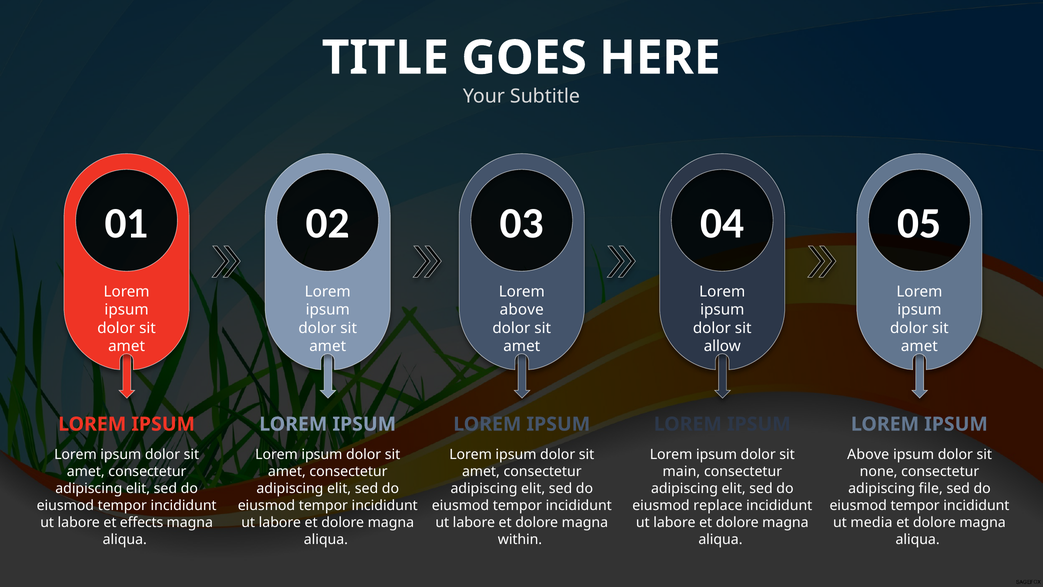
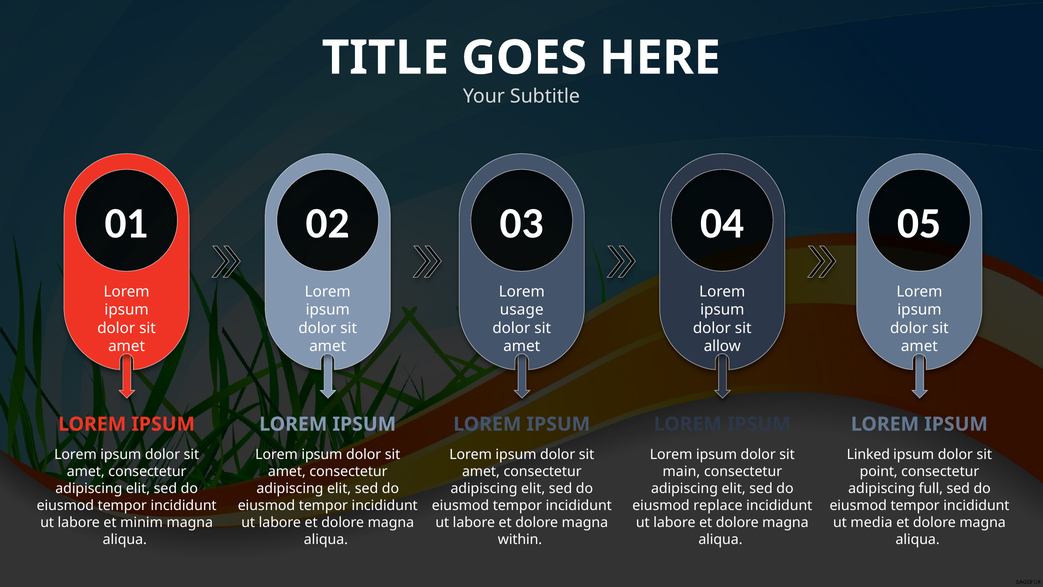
above: above -> usage (522, 310)
Above: Above -> Linked (868, 454)
none: none -> point (879, 471)
file: file -> full (931, 488)
effects: effects -> minim (142, 522)
